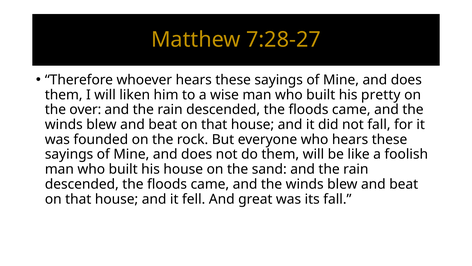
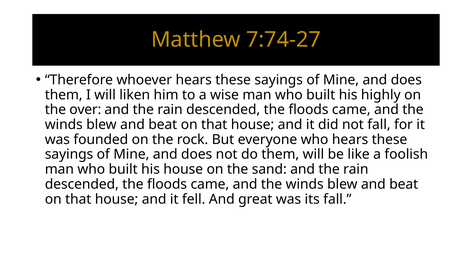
7:28-27: 7:28-27 -> 7:74-27 (283, 40)
pretty: pretty -> highly (381, 95)
